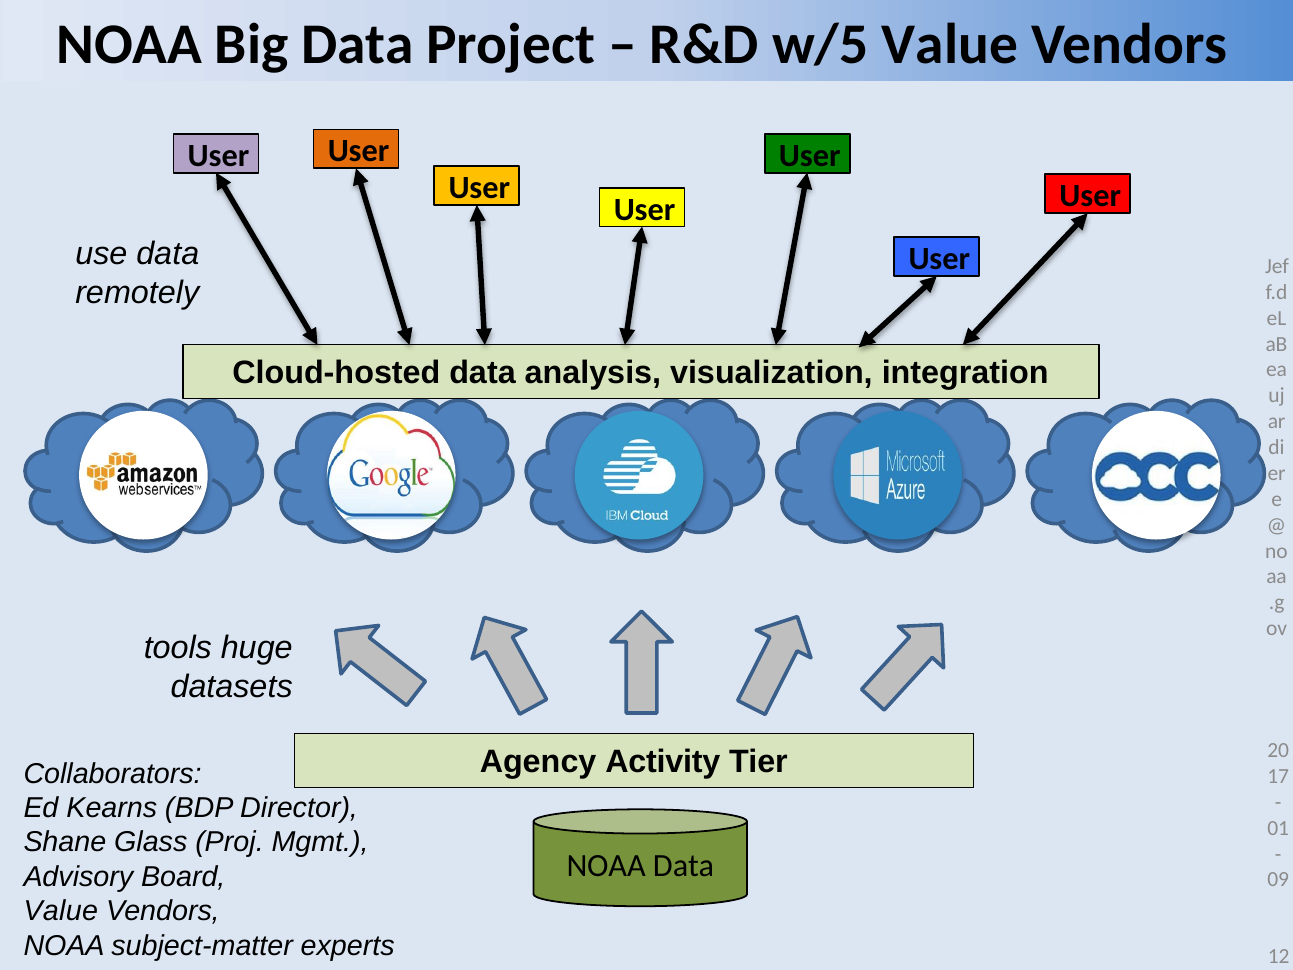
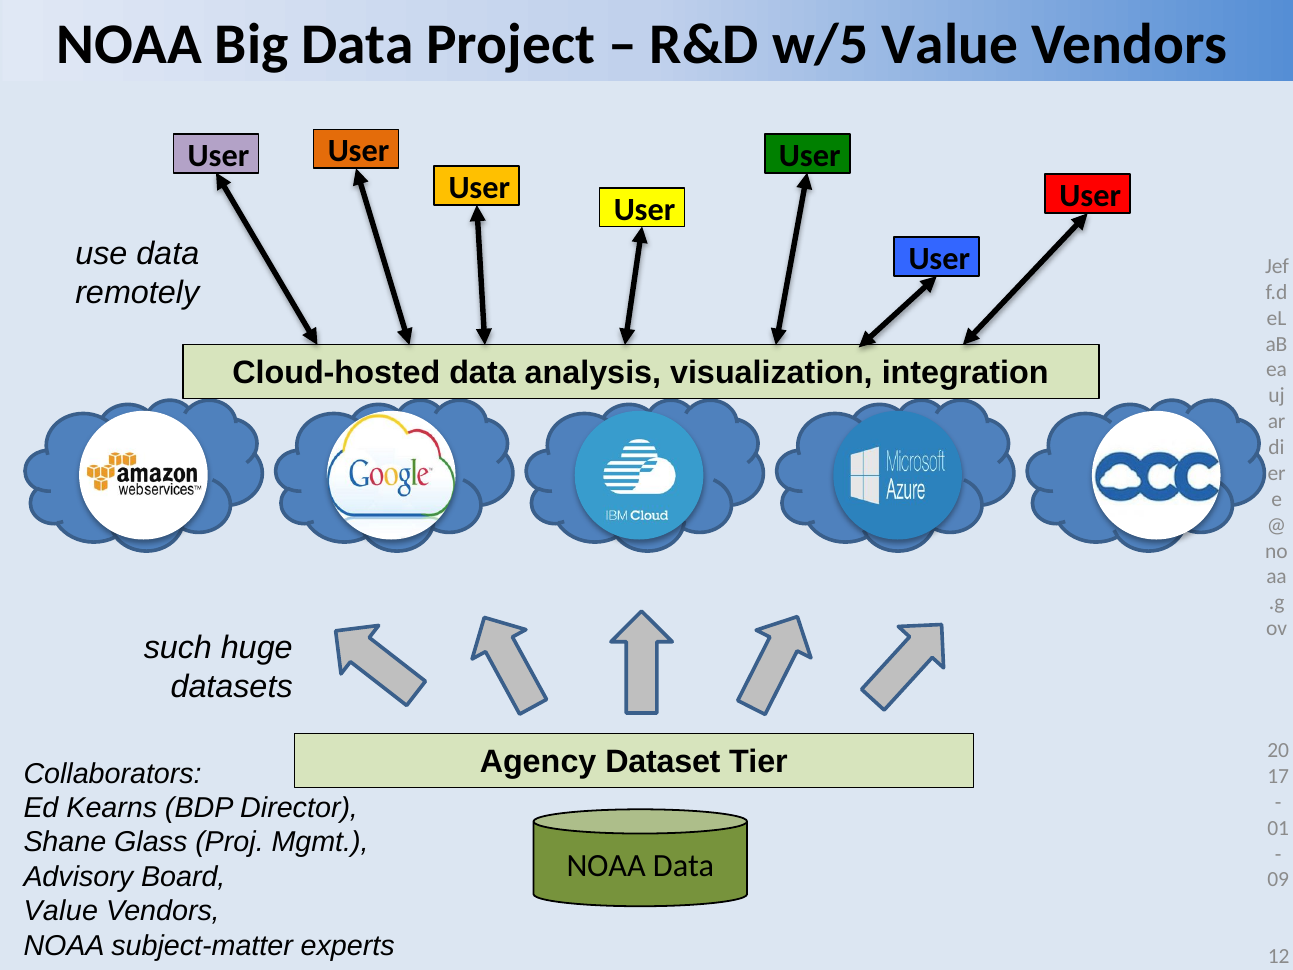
tools: tools -> such (178, 648)
Activity: Activity -> Dataset (663, 762)
